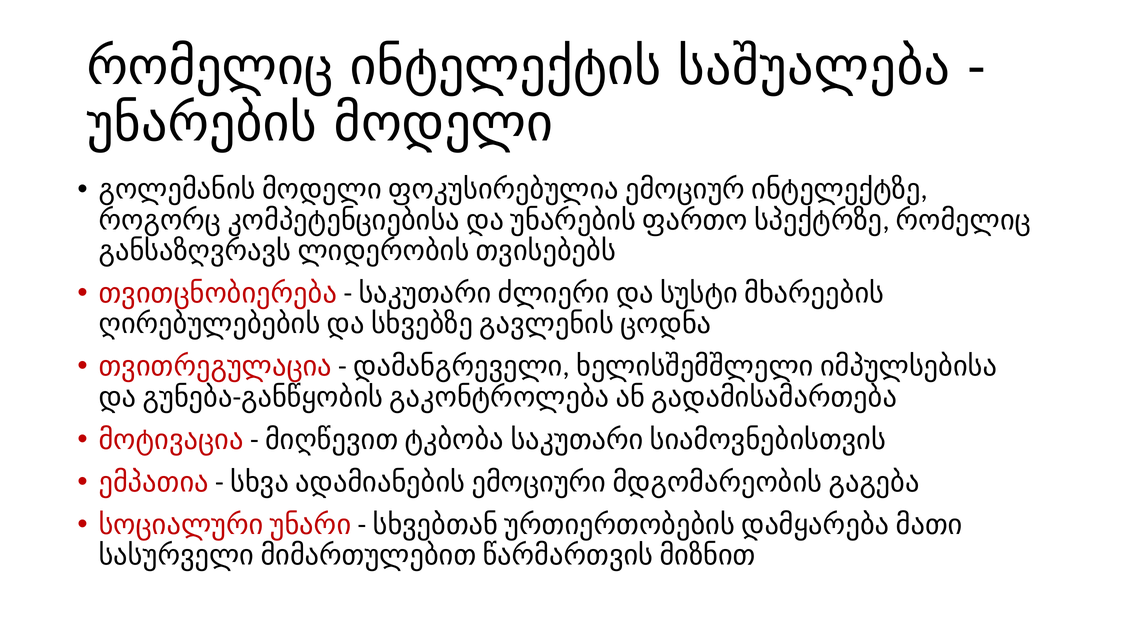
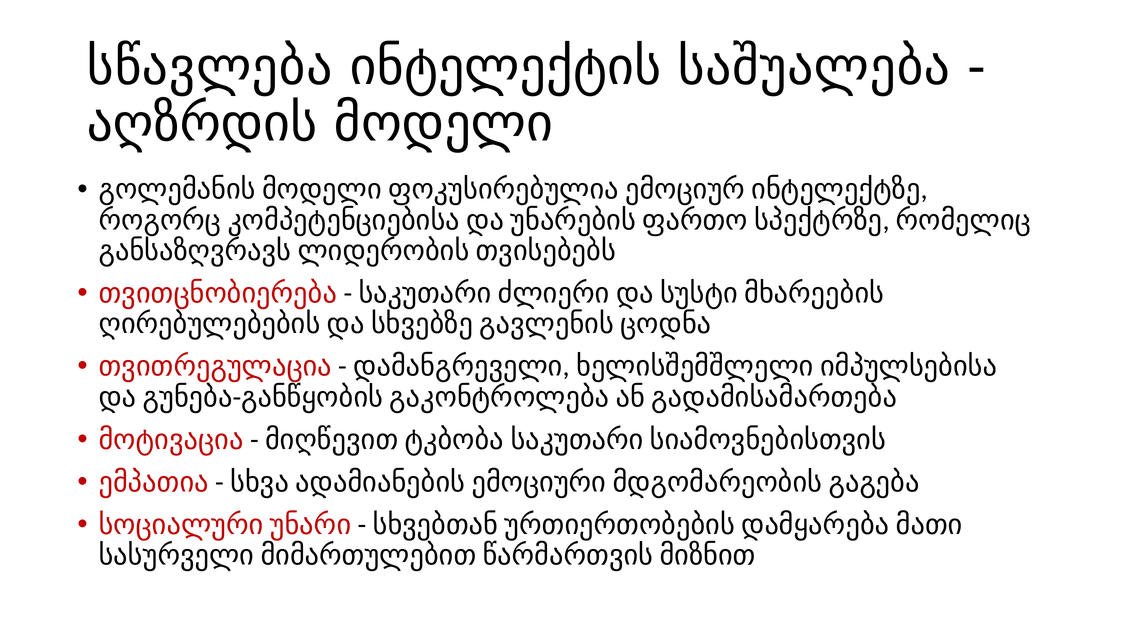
რომელიც: რომელიც -> სწავლება (210, 67)
უნარების: უნარების -> აღზრდის (202, 124)
